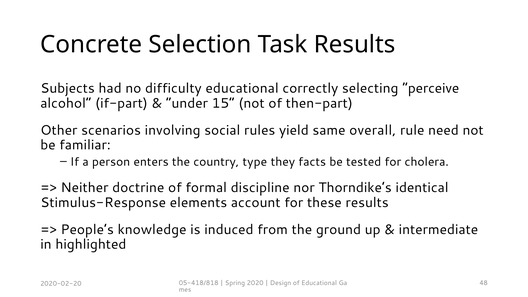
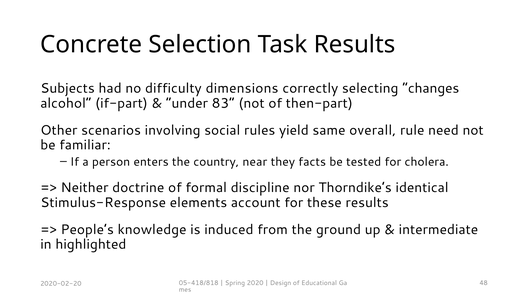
difficulty educational: educational -> dimensions (242, 88)
perceive: perceive -> changes (431, 88)
15: 15 -> 83 (223, 103)
type: type -> near (255, 162)
